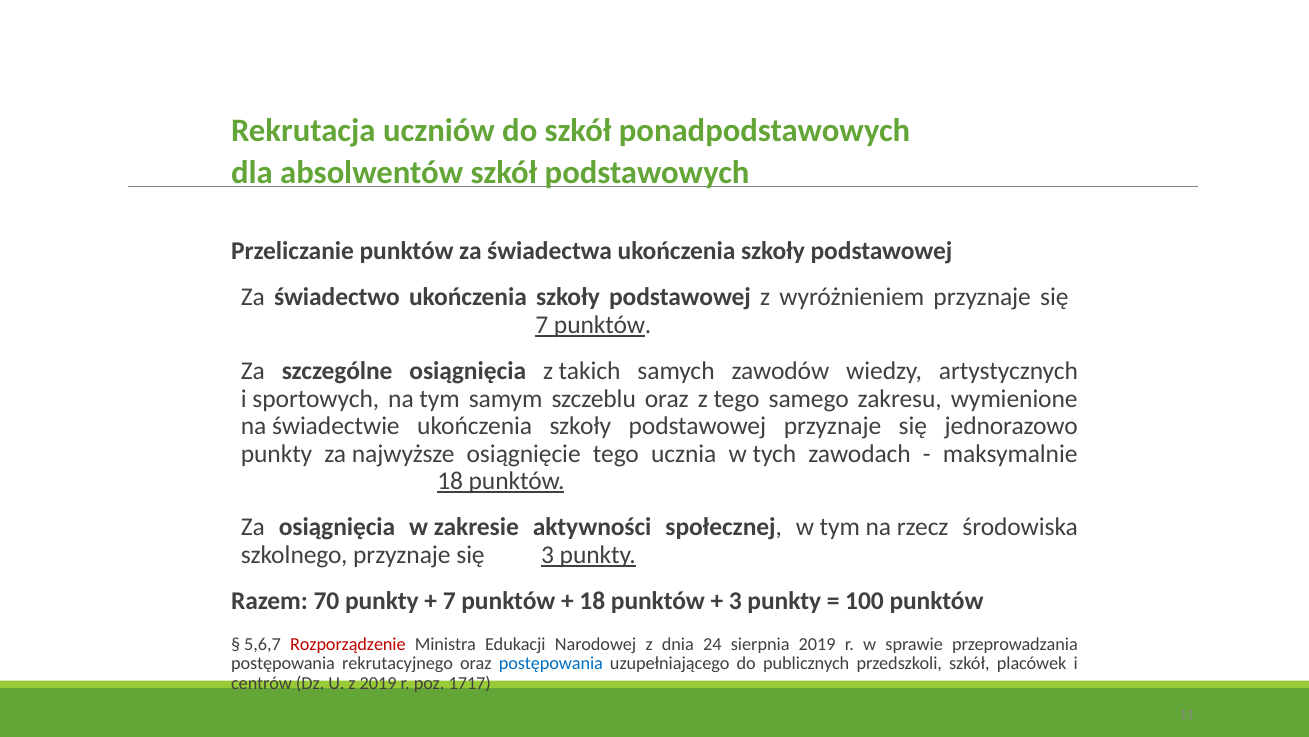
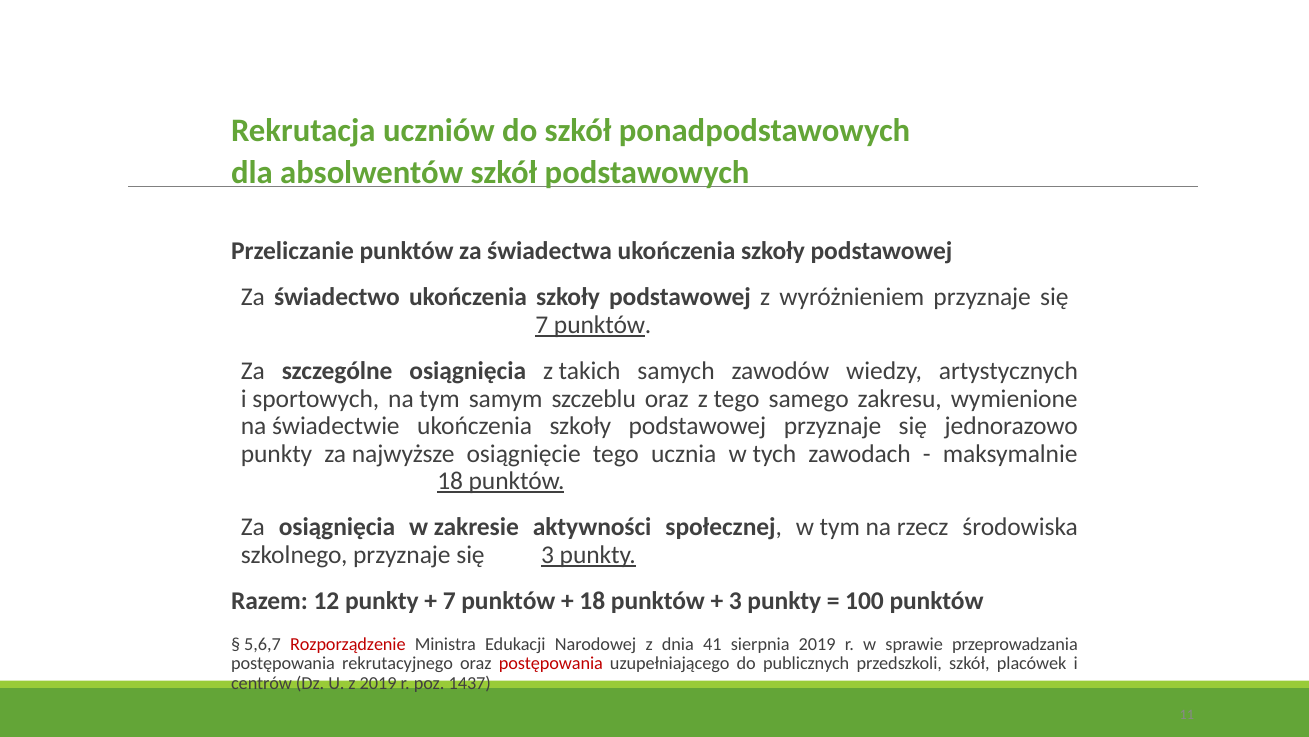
70: 70 -> 12 (327, 601)
24: 24 -> 41 (712, 643)
postępowania colour: blue -> red (551, 663)
1717: 1717 -> 1437 (470, 683)
